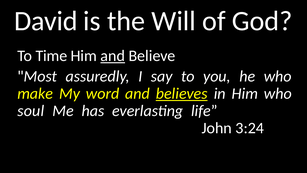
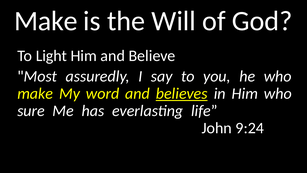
David: David -> Make (46, 21)
Time: Time -> Light (51, 56)
and underline: present -> none (113, 56)
soul: soul -> sure (31, 111)
3:24: 3:24 -> 9:24 (250, 128)
